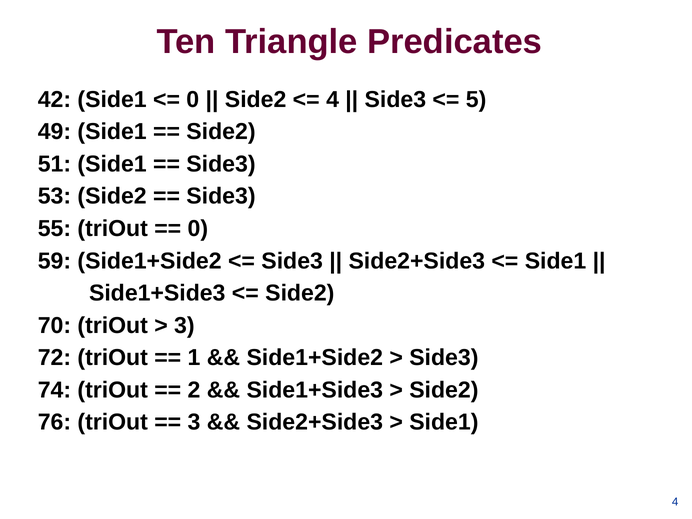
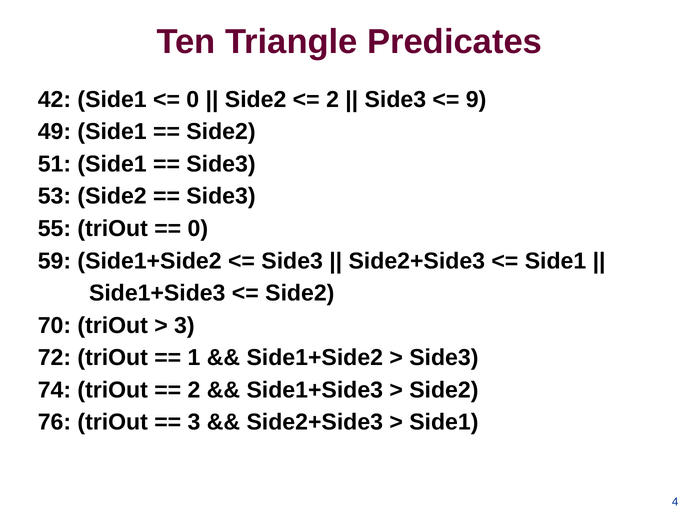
4: 4 -> 2 (333, 99)
5: 5 -> 9 (476, 99)
